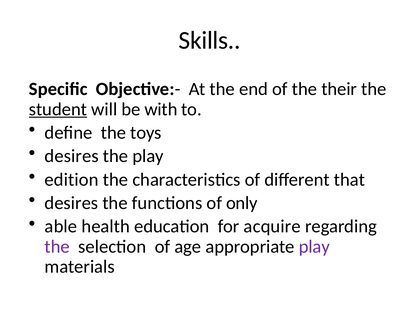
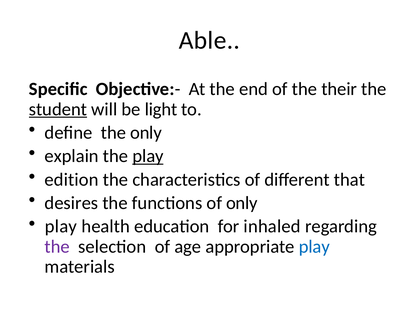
Skills: Skills -> Able (209, 41)
with: with -> light (161, 109)
the toys: toys -> only (146, 133)
desires: desires -> explain (72, 156)
play underline: none -> present (148, 156)
able: able -> play (61, 227)
acquire: acquire -> inhaled (272, 227)
play colour: purple -> blue (314, 247)
